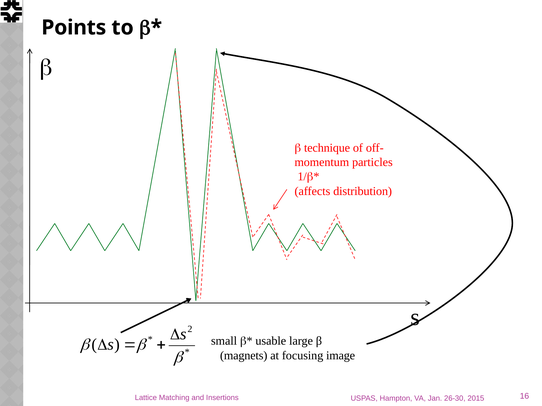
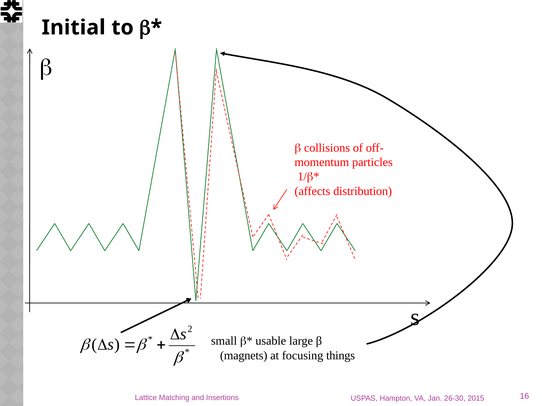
Points: Points -> Initial (74, 28)
technique: technique -> collisions (327, 148)
image: image -> things (341, 356)
